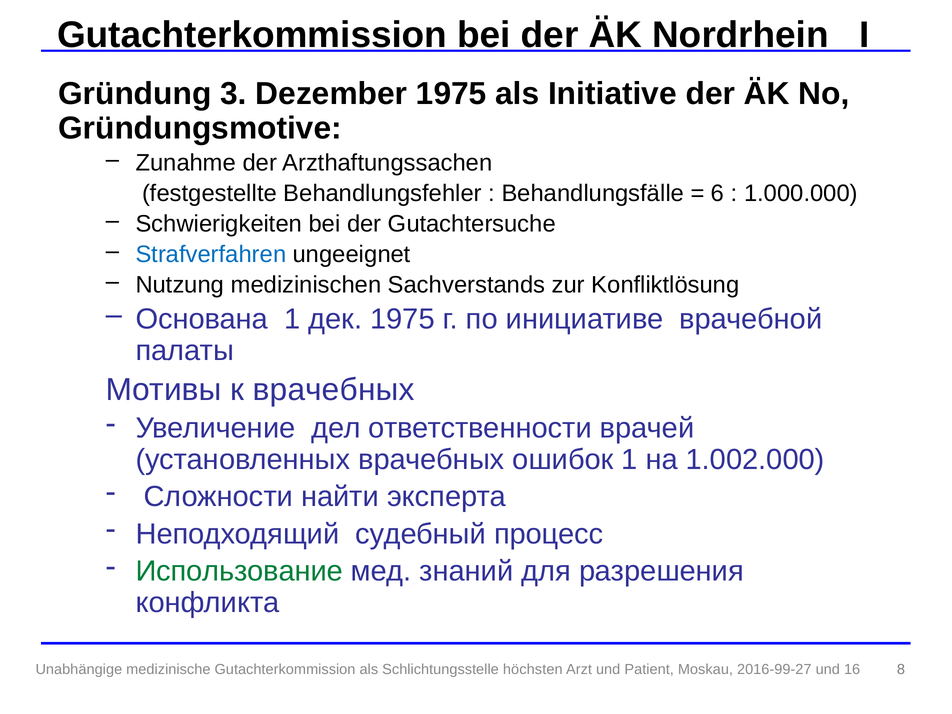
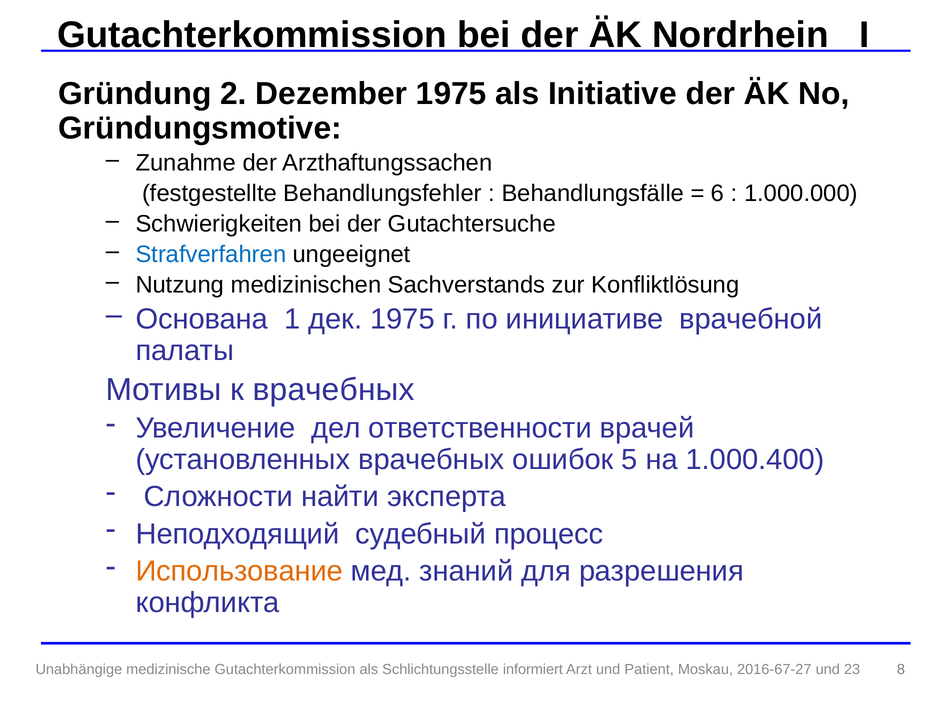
3: 3 -> 2 (233, 94)
ошибок 1: 1 -> 5 (630, 460)
1.002.000: 1.002.000 -> 1.000.400 (755, 460)
Использование colour: green -> orange (239, 571)
höchsten: höchsten -> informiert (533, 669)
2016-99-27: 2016-99-27 -> 2016-67-27 (774, 669)
16: 16 -> 23 (852, 669)
